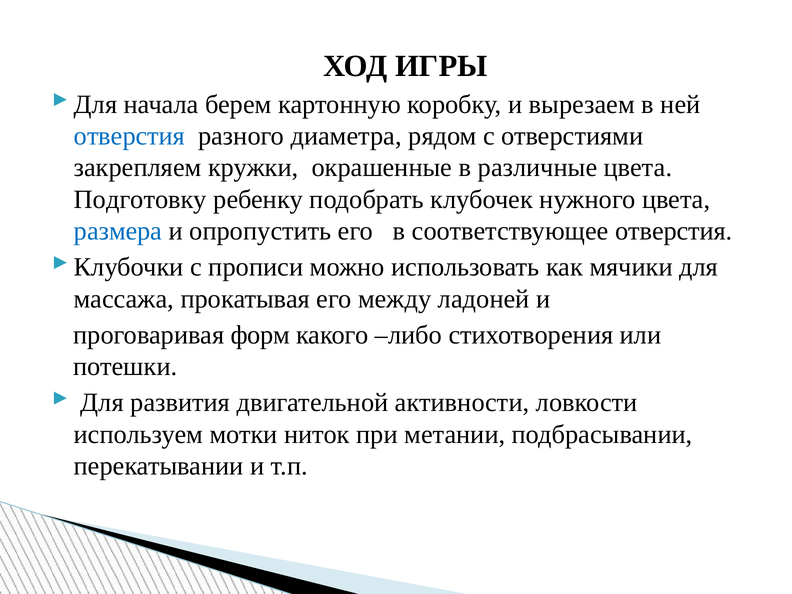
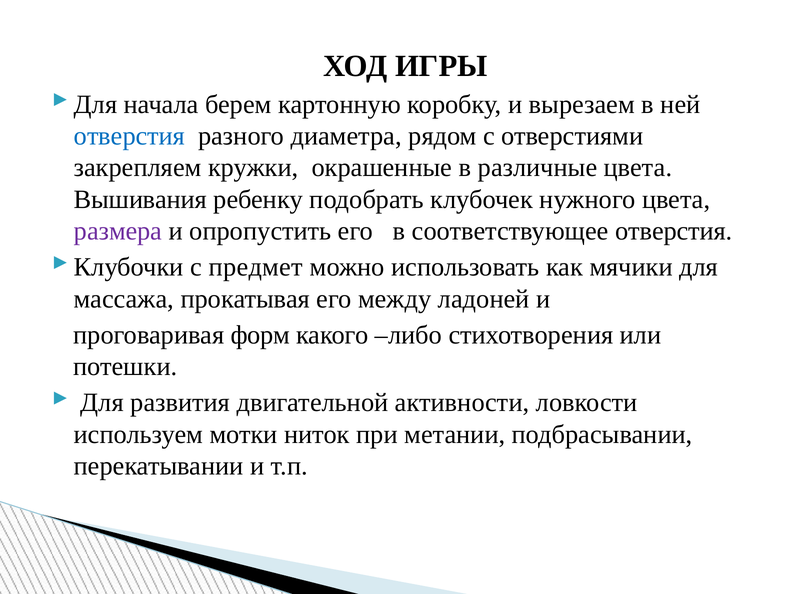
Подготовку: Подготовку -> Вышивания (140, 199)
размера colour: blue -> purple (118, 231)
прописи: прописи -> предмет (256, 267)
